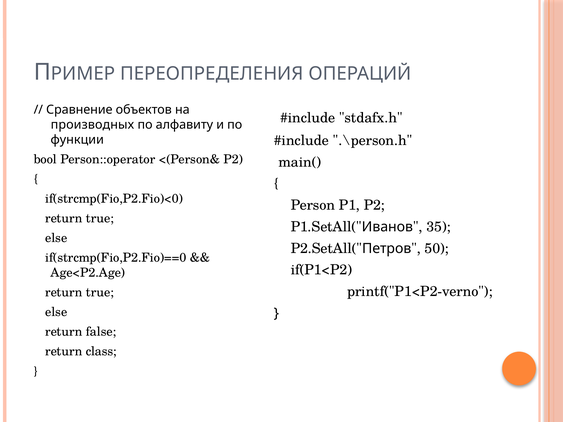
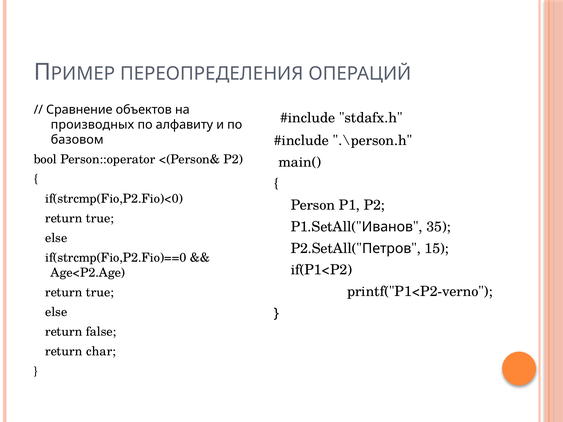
функции: функции -> базовом (77, 140)
50: 50 -> 15 (437, 249)
class: class -> char (101, 352)
